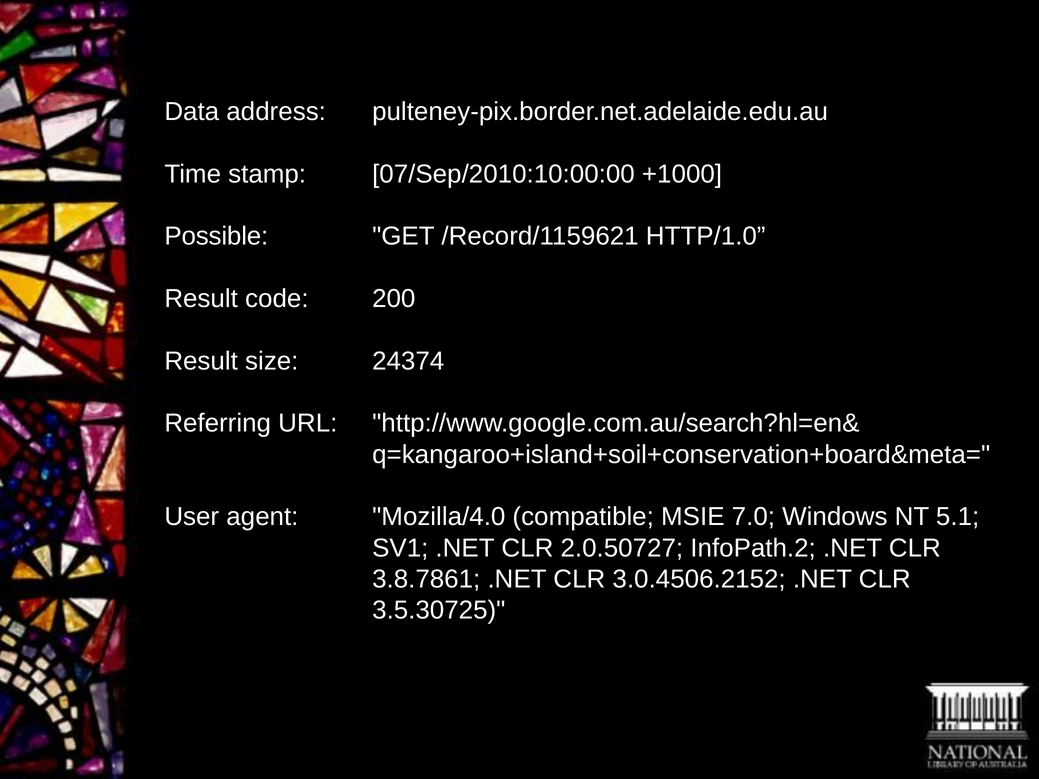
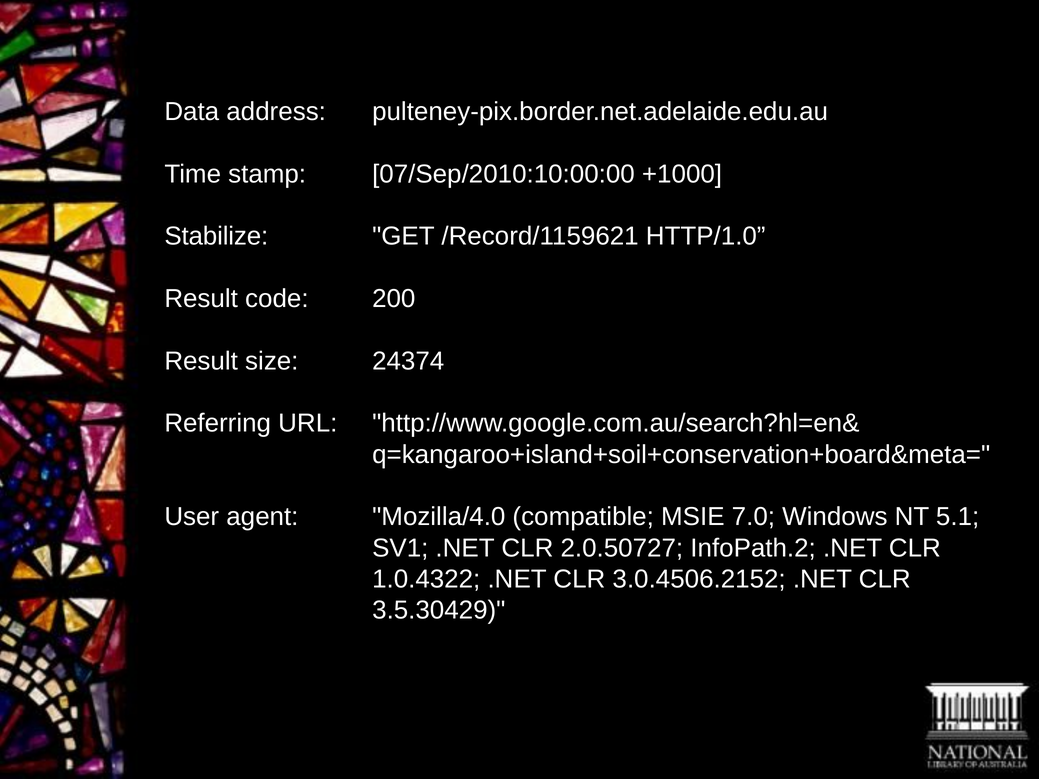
Possible: Possible -> Stabilize (216, 236)
3.8.7861: 3.8.7861 -> 1.0.4322 (426, 579)
3.5.30725: 3.5.30725 -> 3.5.30429 (439, 610)
